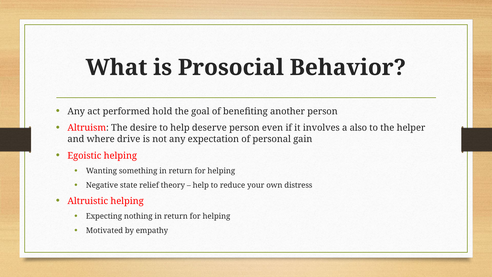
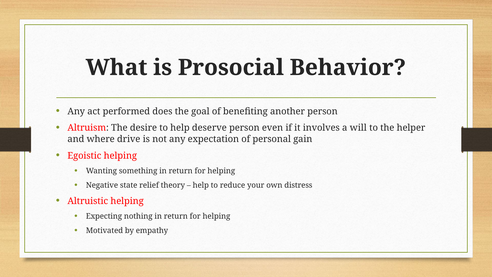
hold: hold -> does (162, 111)
also: also -> will (358, 128)
